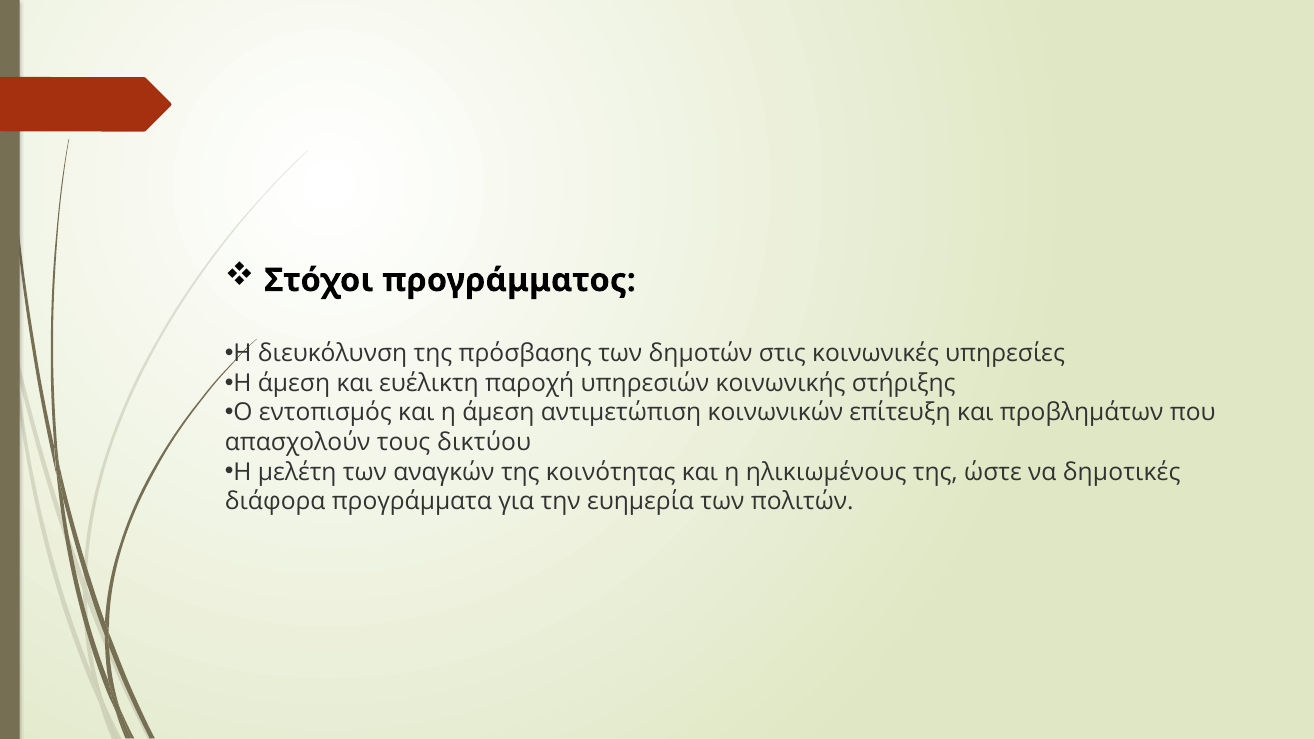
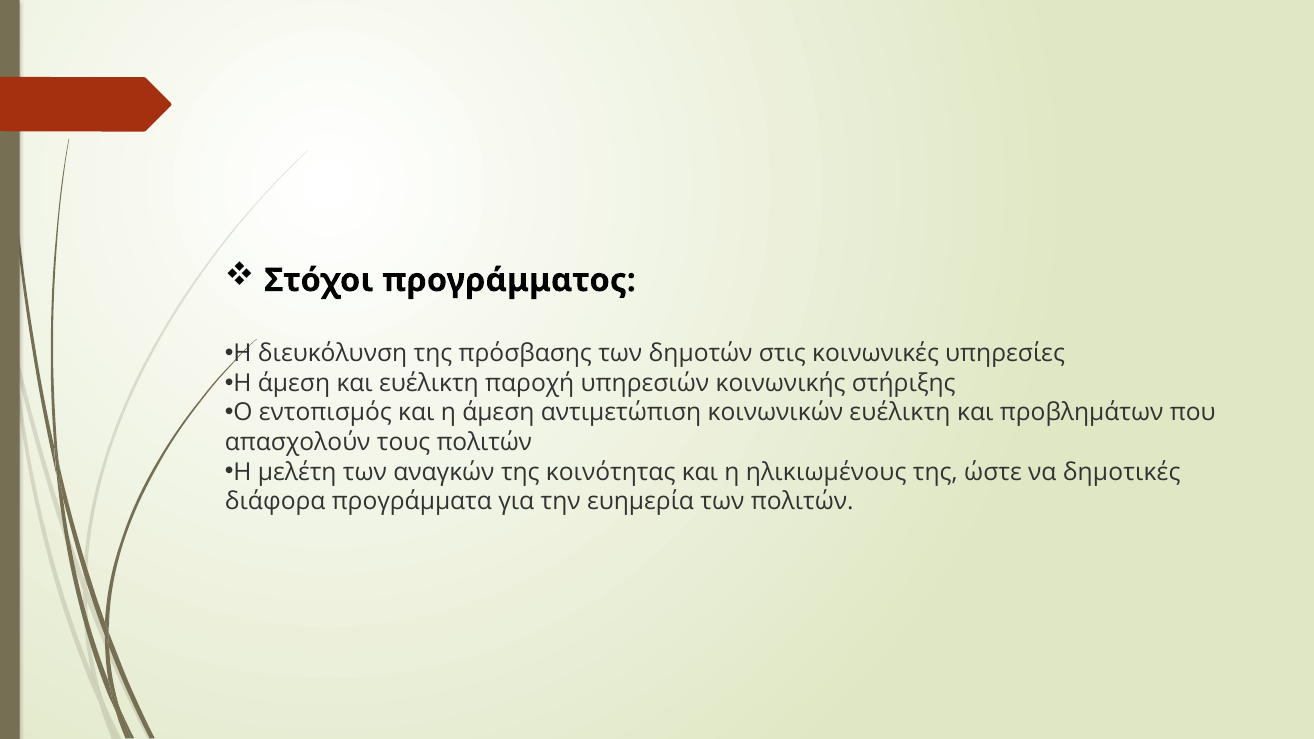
κοινωνικών επίτευξη: επίτευξη -> ευέλικτη (900, 413)
τους δικτύου: δικτύου -> πολιτών (484, 442)
